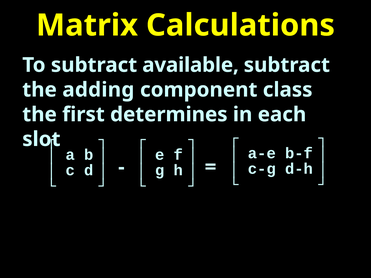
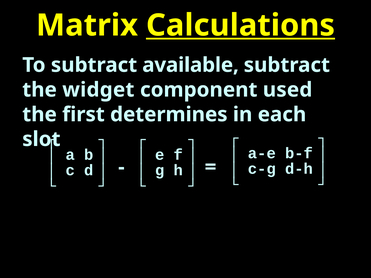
Calculations underline: none -> present (240, 25)
adding: adding -> widget (98, 90)
class: class -> used (288, 90)
